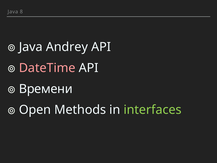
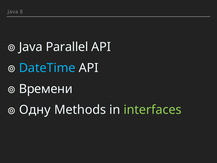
Andrey: Andrey -> Parallel (67, 47)
DateTime colour: pink -> light blue (47, 68)
Open: Open -> Одну (35, 110)
